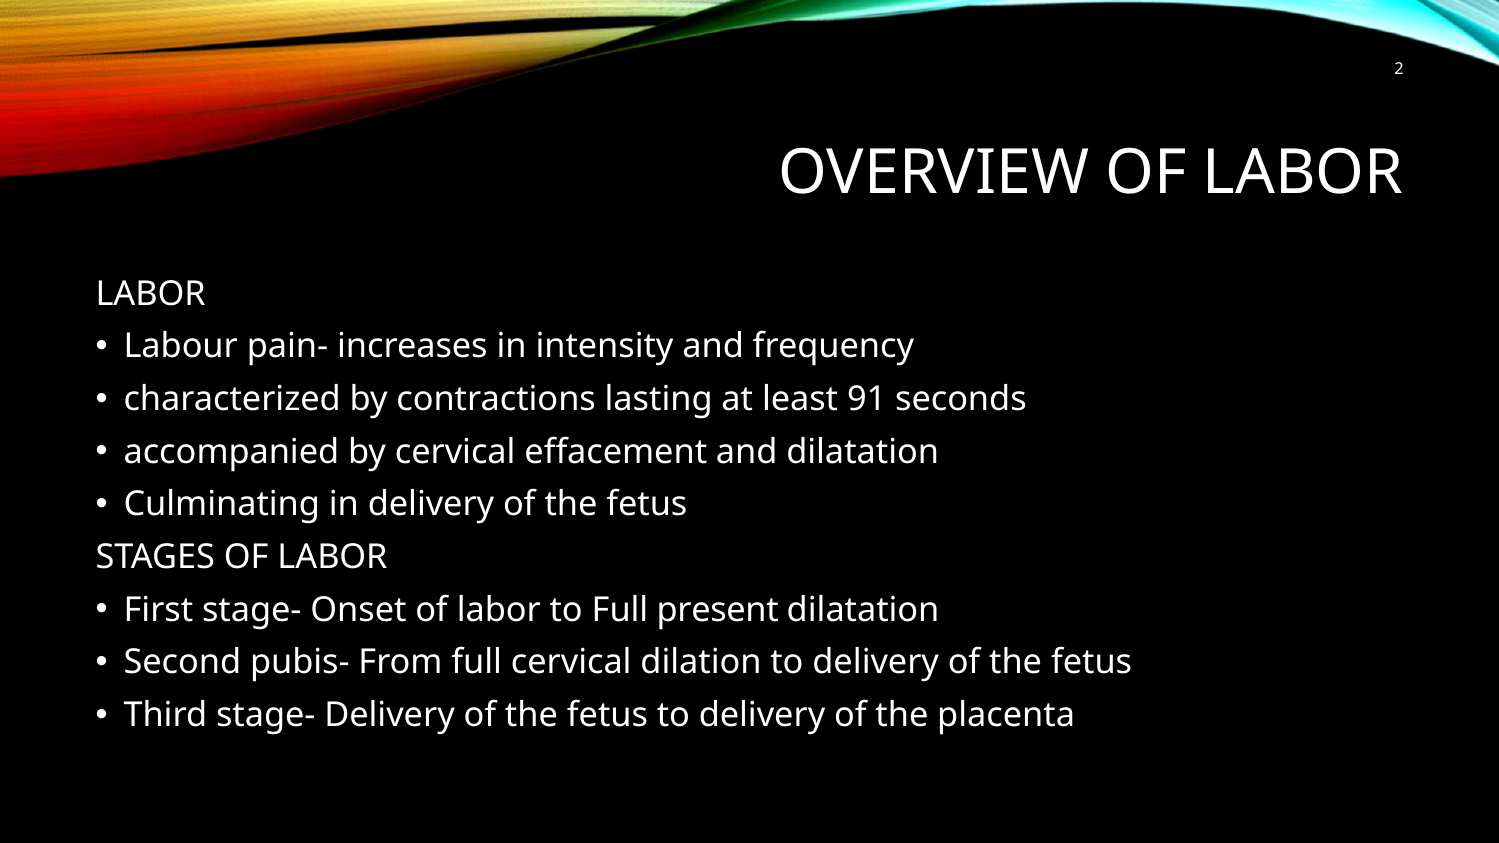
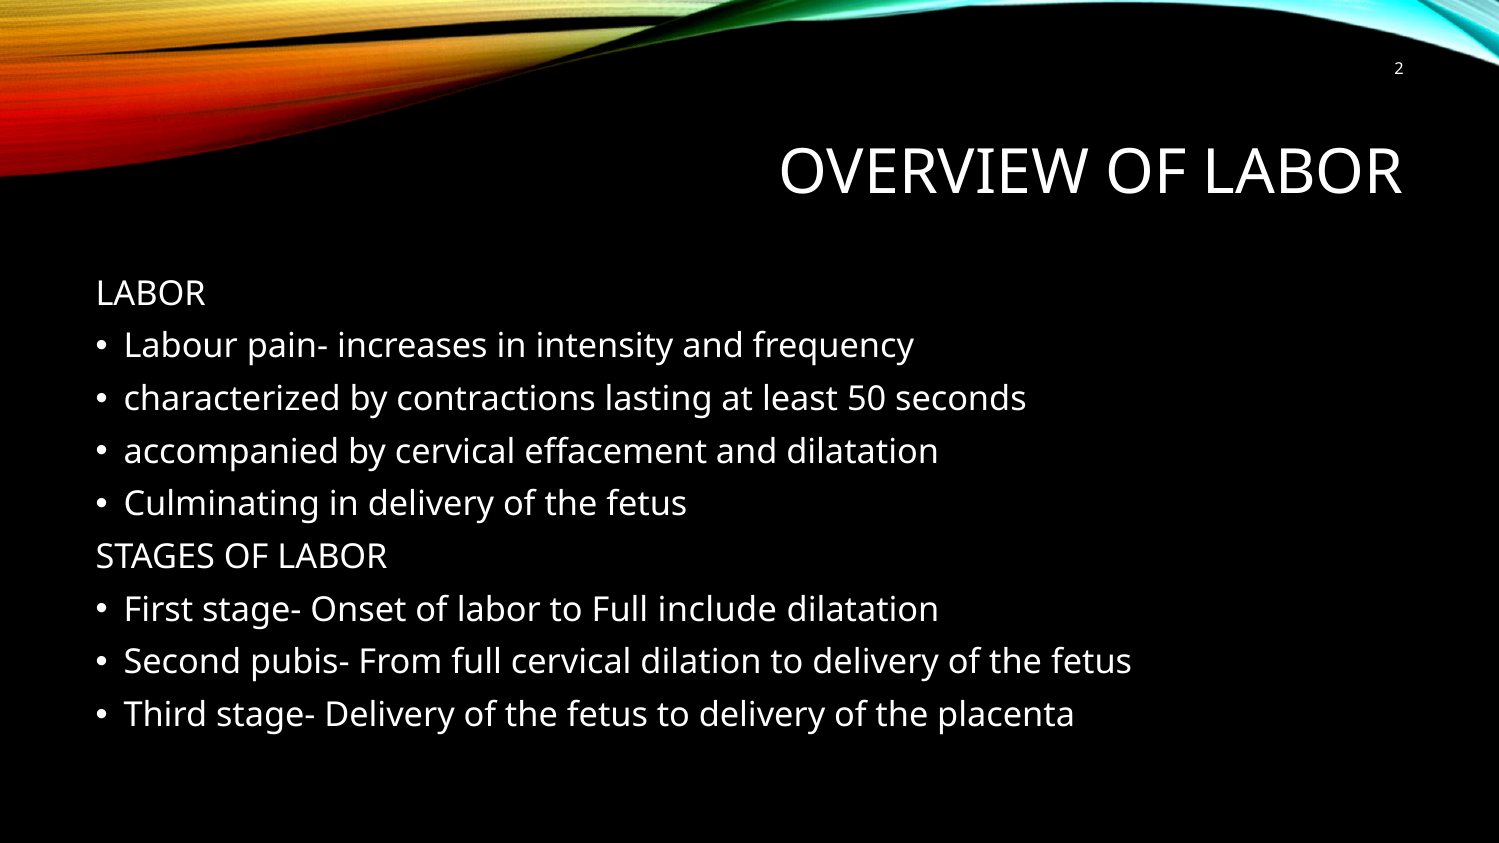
91: 91 -> 50 (867, 399)
present: present -> include (717, 610)
